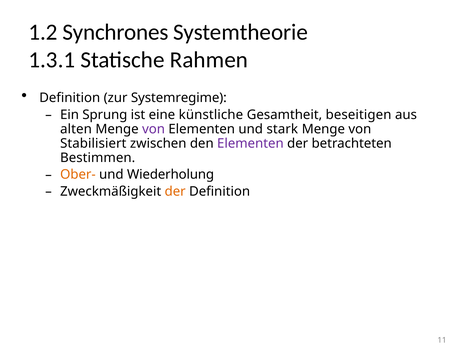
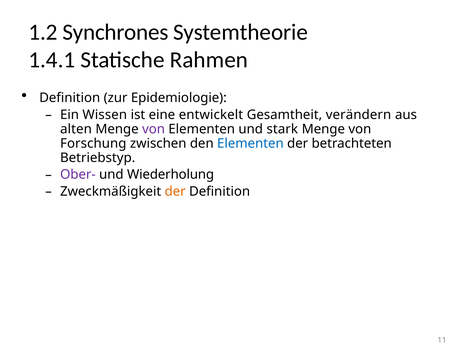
1.3.1: 1.3.1 -> 1.4.1 (52, 60)
Systemregime: Systemregime -> Epidemiologie (179, 98)
Sprung: Sprung -> Wissen (105, 115)
künstliche: künstliche -> entwickelt (211, 115)
beseitigen: beseitigen -> verändern (359, 115)
Stabilisiert: Stabilisiert -> Forschung (93, 143)
Elementen colour: purple -> blue (250, 143)
Bestimmen: Bestimmen -> Betriebstyp (98, 157)
Ober- colour: orange -> purple (78, 174)
